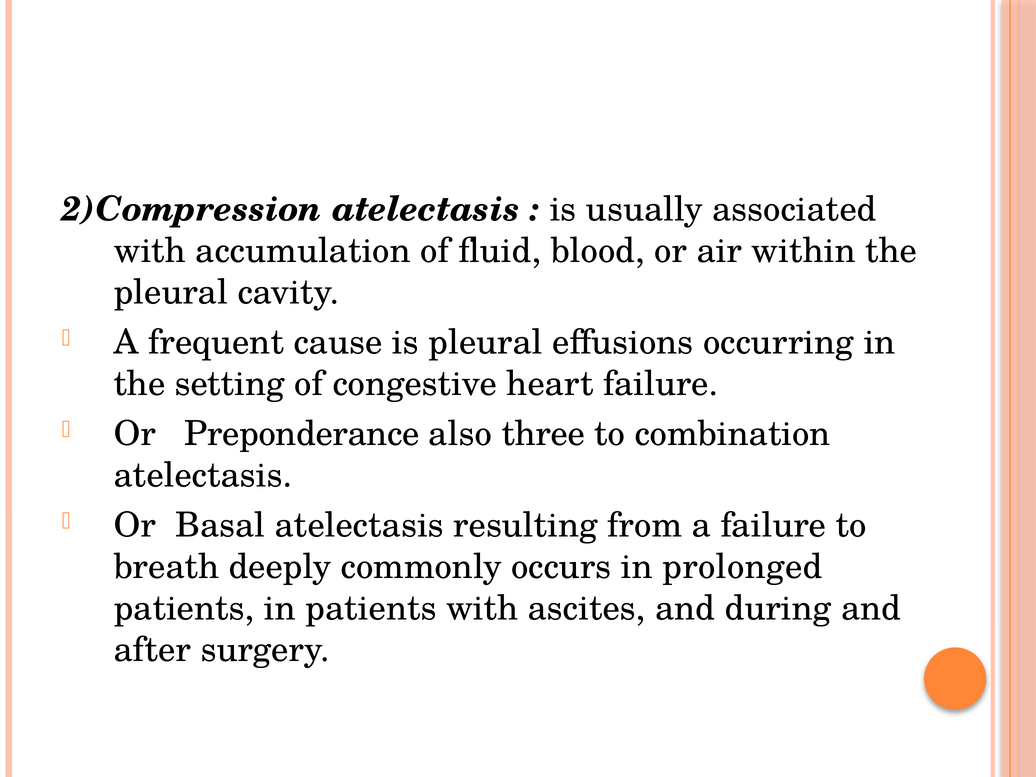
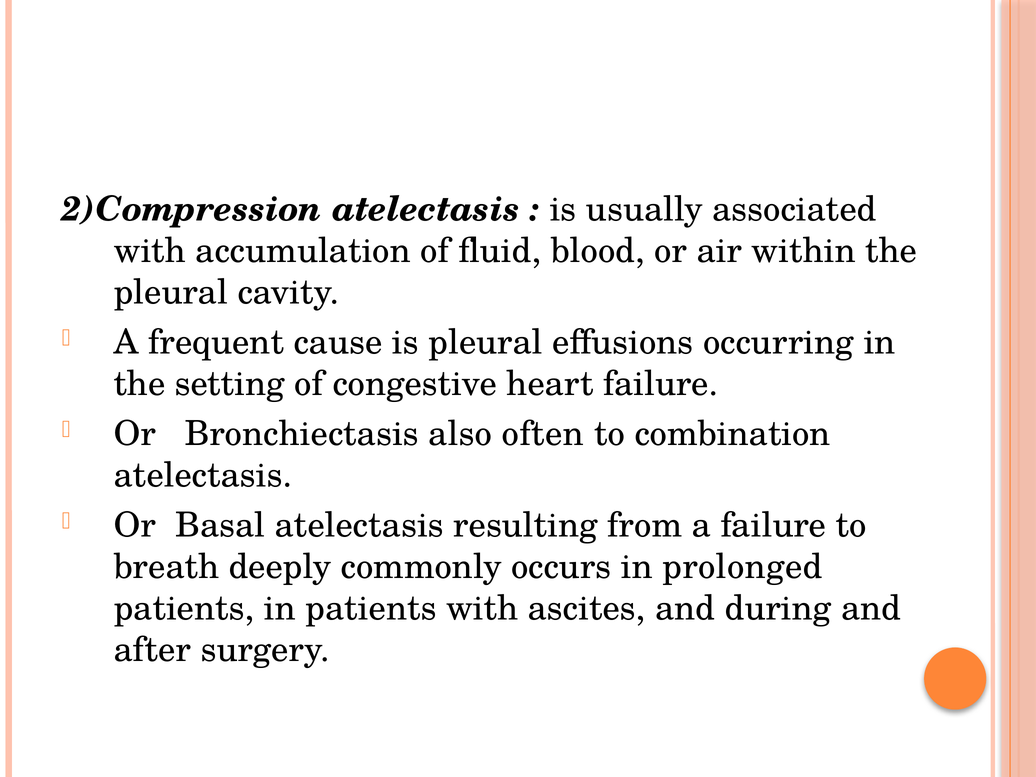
Preponderance: Preponderance -> Bronchiectasis (302, 434)
three: three -> often (543, 434)
